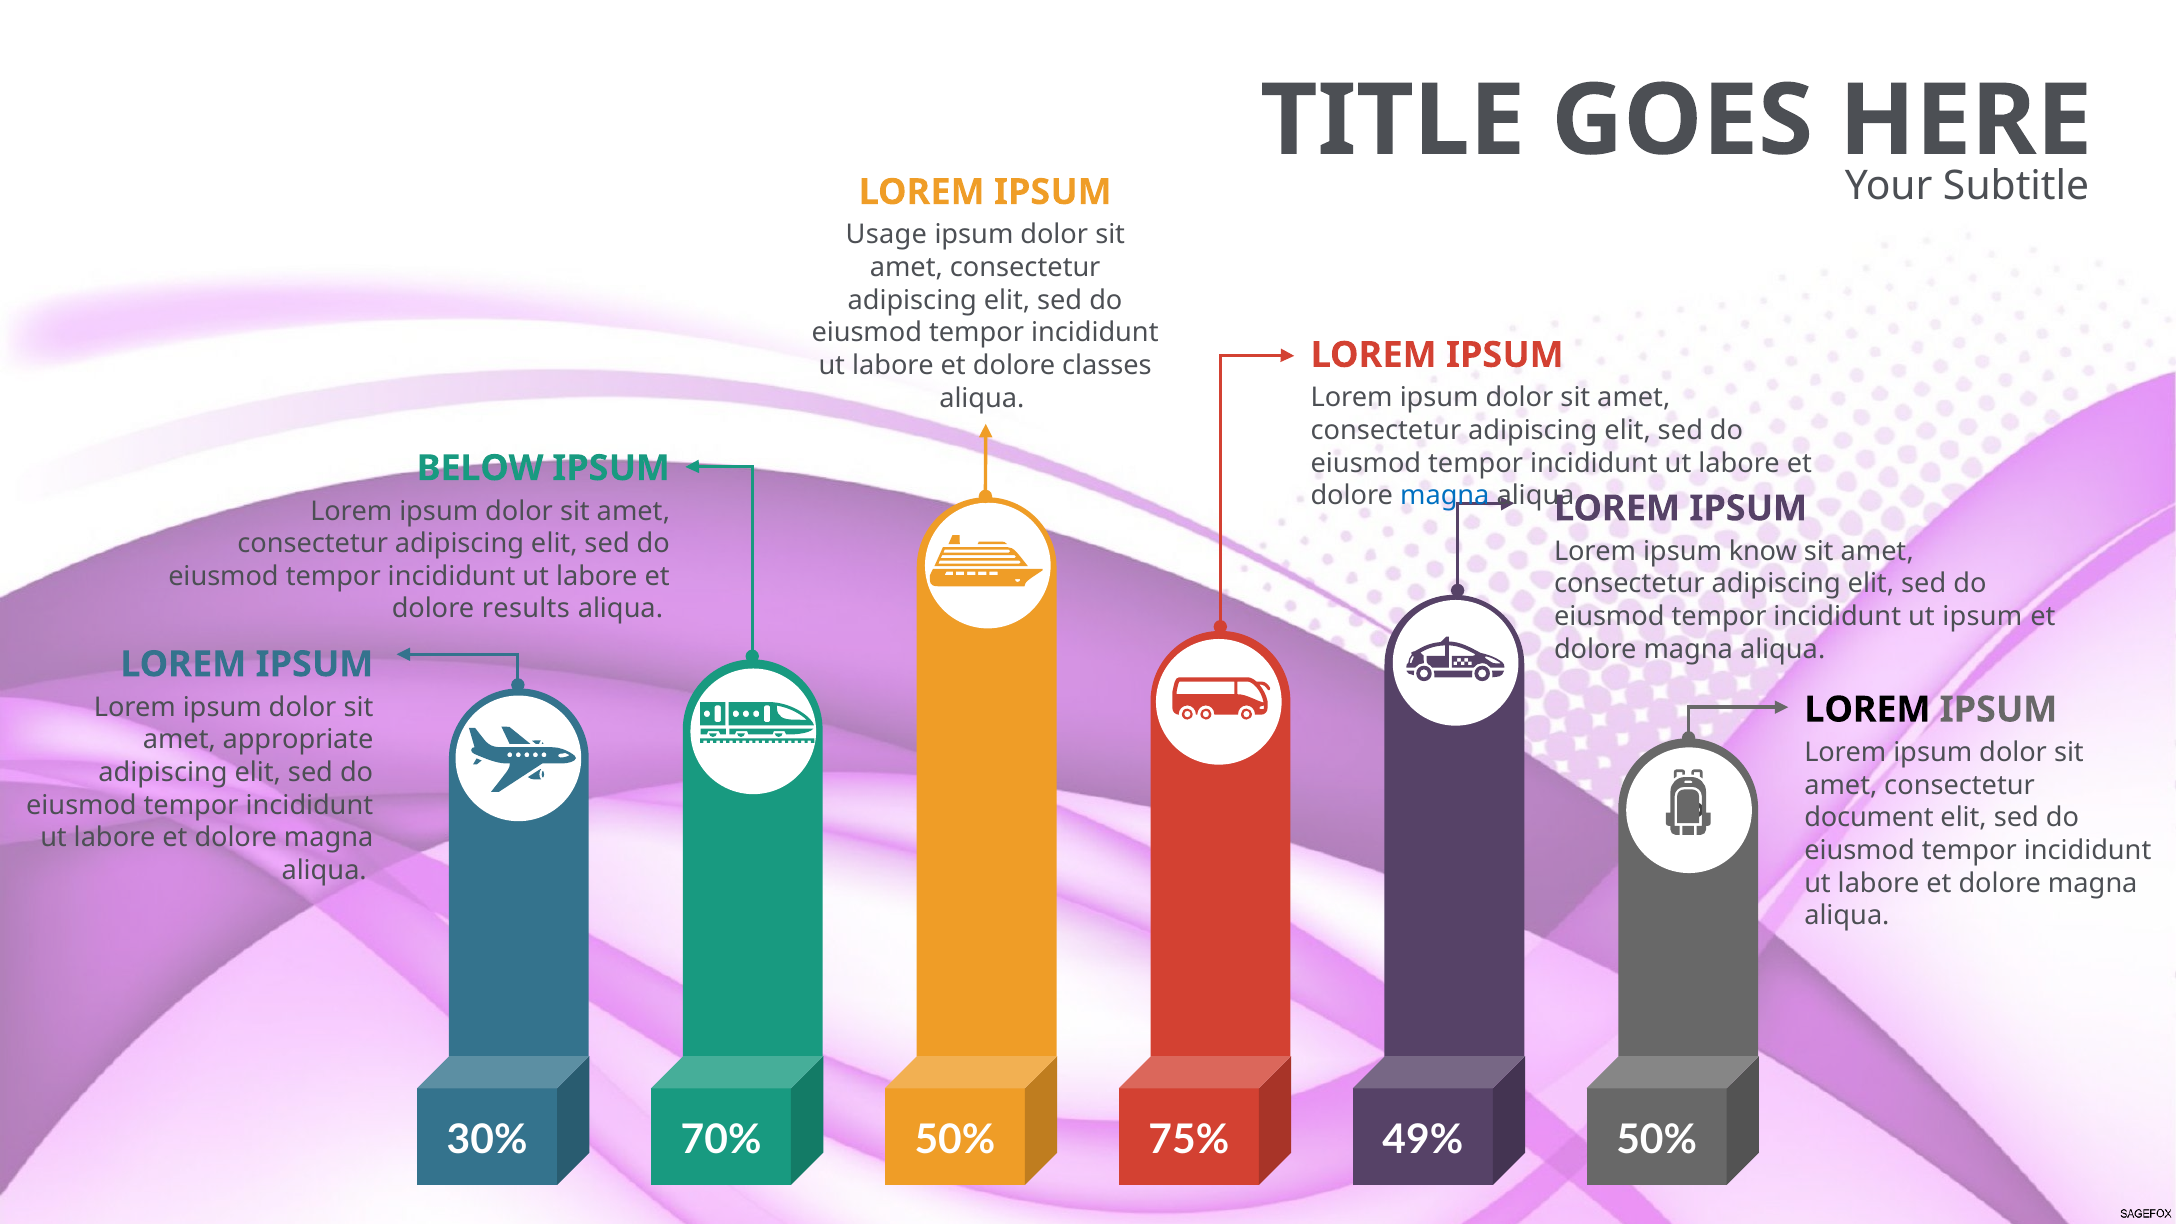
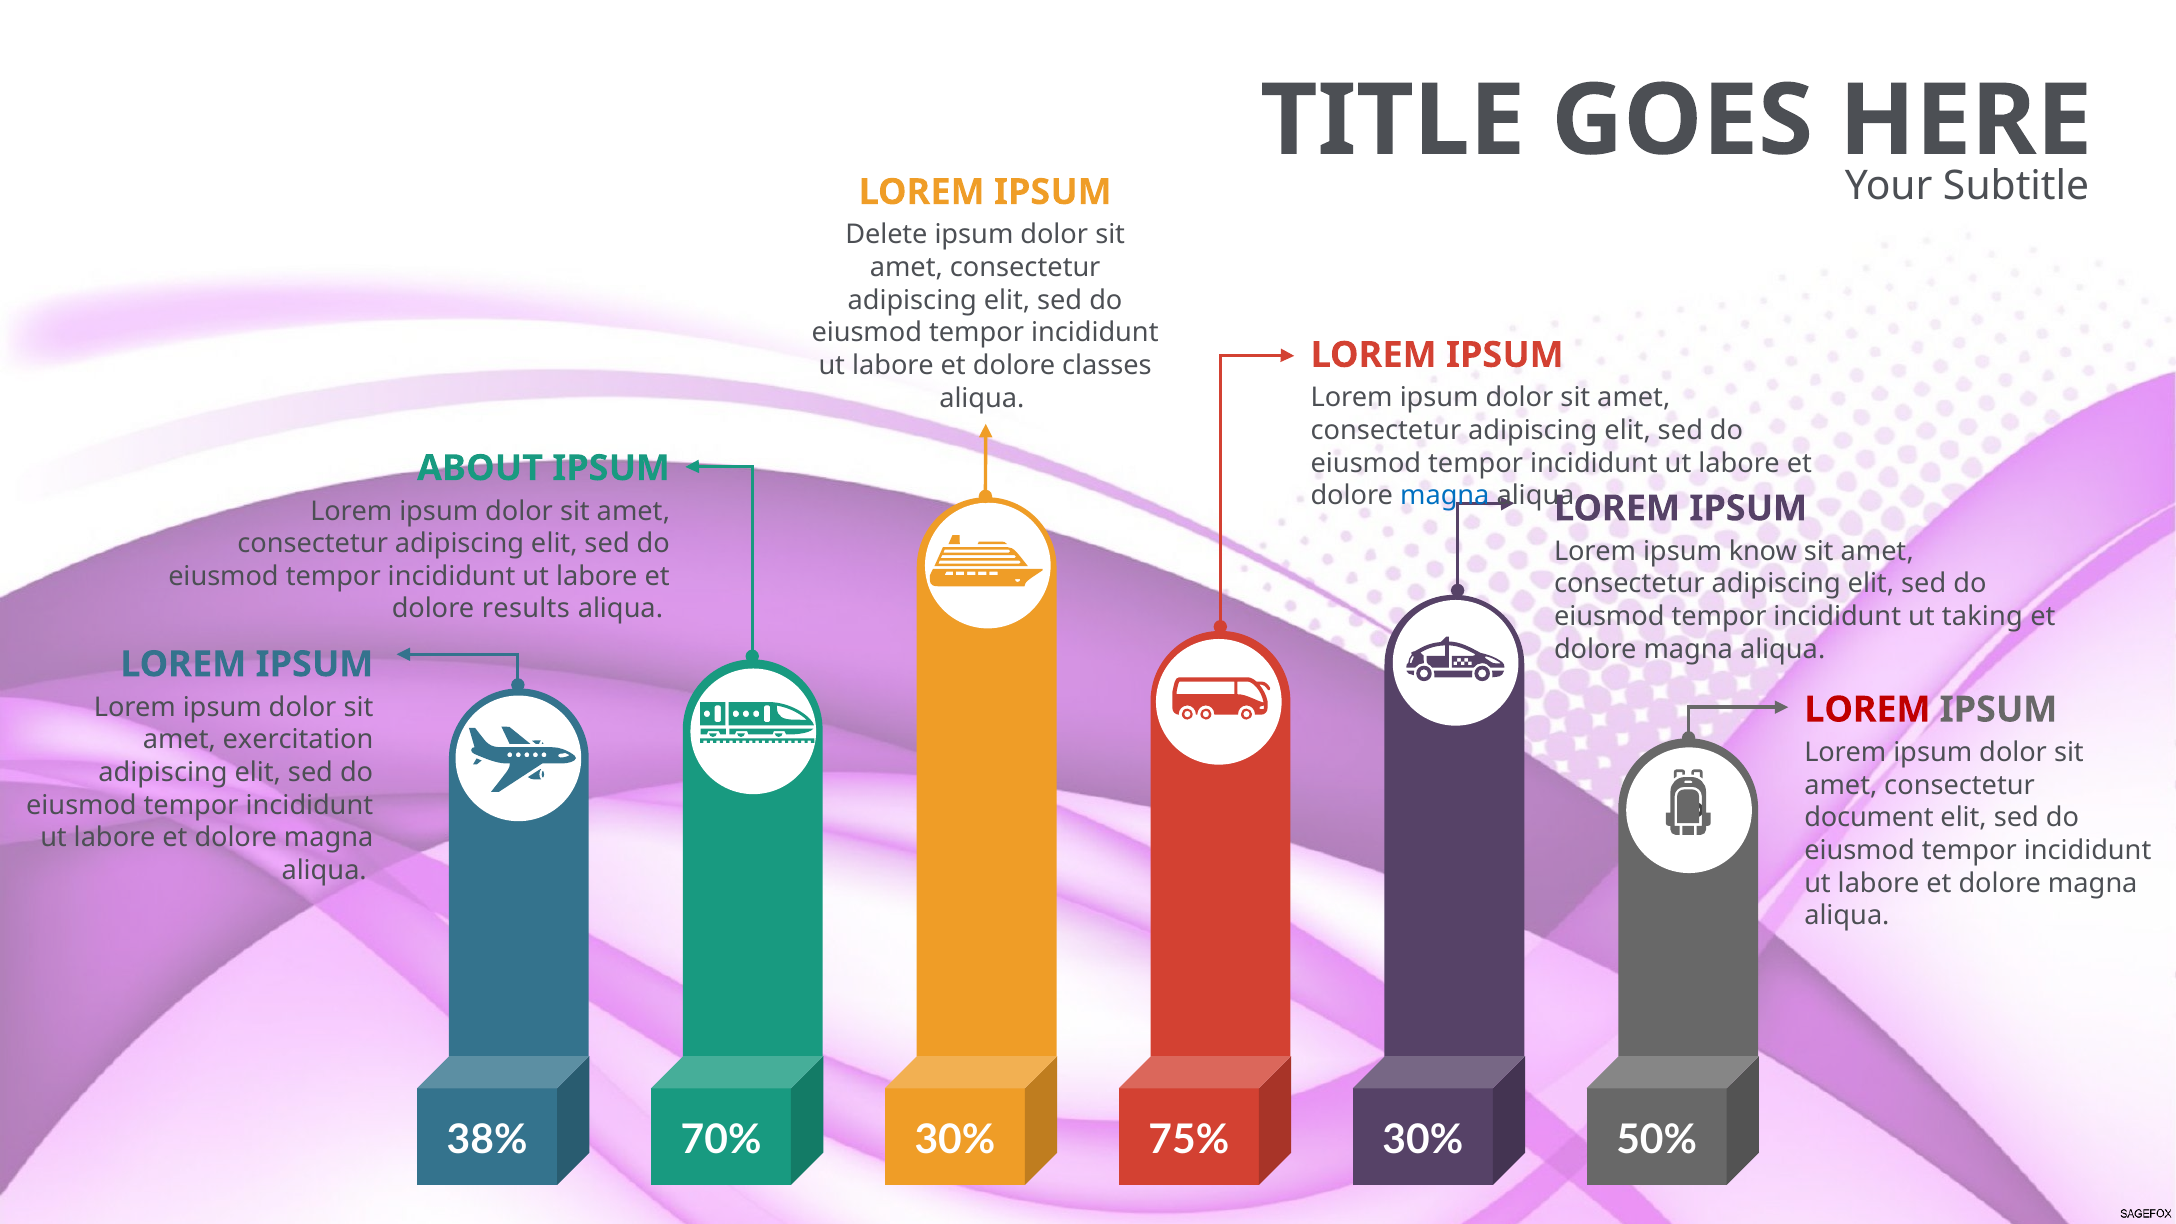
Usage: Usage -> Delete (886, 235)
BELOW: BELOW -> ABOUT (480, 468)
ut ipsum: ipsum -> taking (1982, 617)
LOREM colour: black -> red (1867, 710)
appropriate: appropriate -> exercitation (298, 740)
30%: 30% -> 38% (487, 1140)
70% 50%: 50% -> 30% (955, 1140)
75% 49%: 49% -> 30% (1423, 1140)
